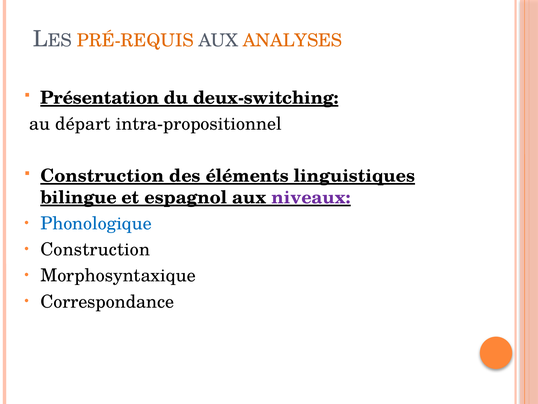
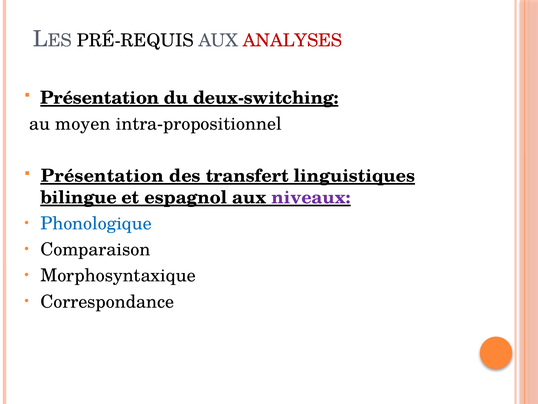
PRÉ-REQUIS colour: orange -> black (135, 41)
ANALYSES colour: orange -> red (293, 41)
départ: départ -> moyen (83, 124)
Construction: Construction -> Présentation (102, 176)
éléments: éléments -> transfert (247, 176)
Construction: Construction -> Comparaison (95, 249)
